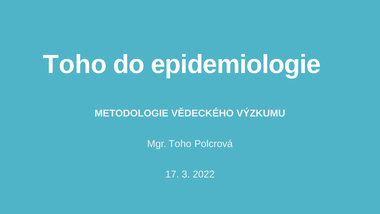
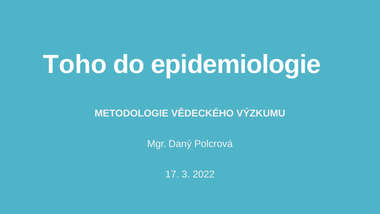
Mgr Toho: Toho -> Daný (180, 144)
